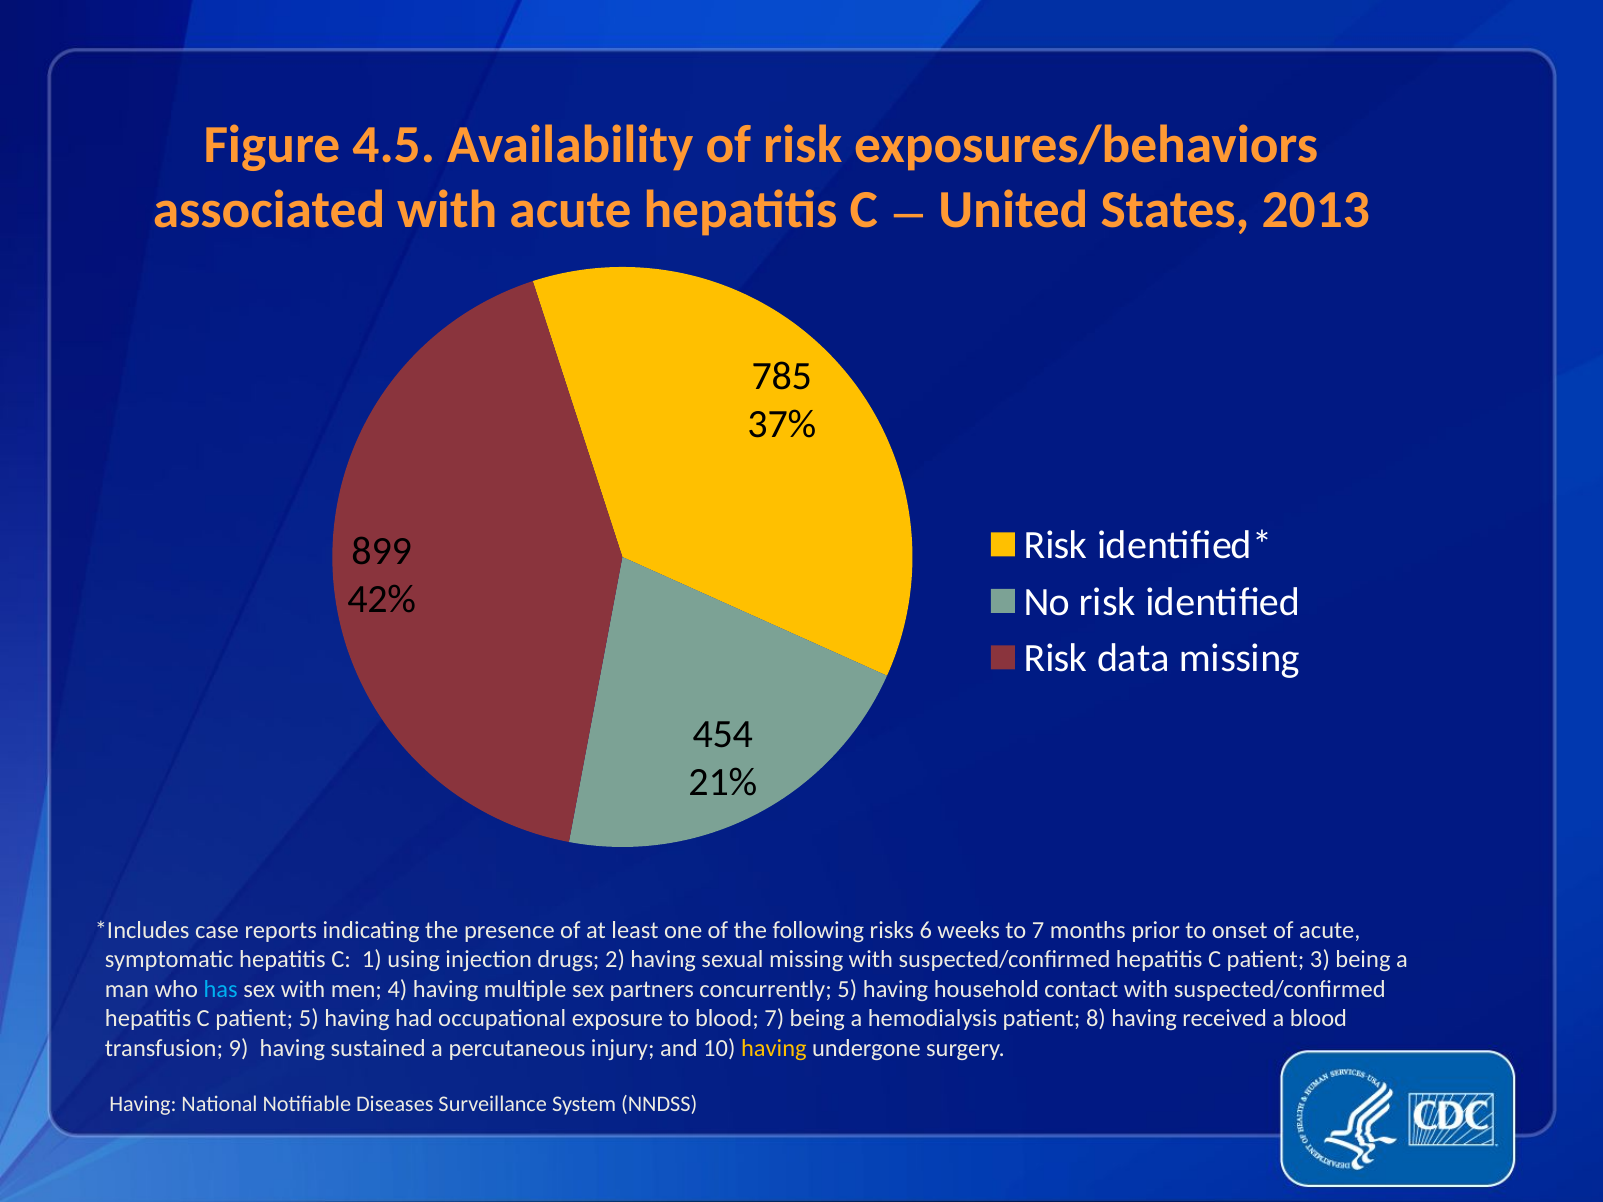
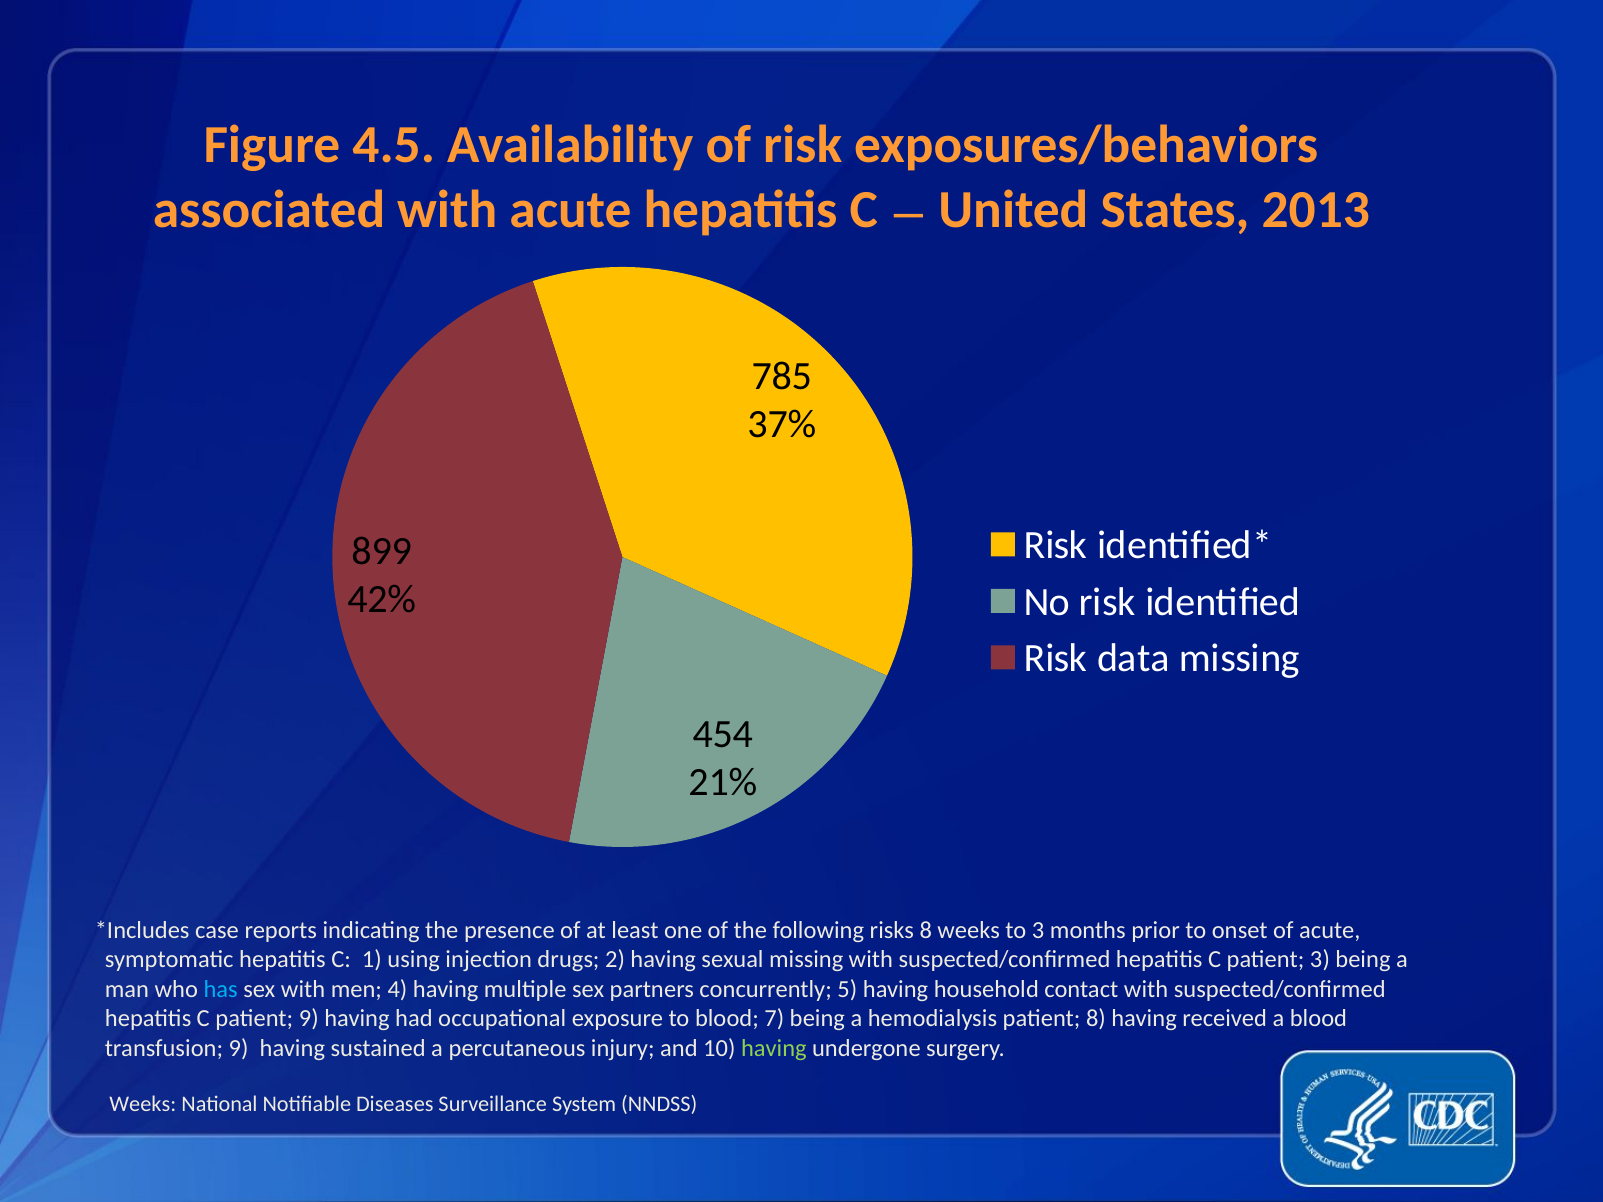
risks 6: 6 -> 8 (926, 931)
to 7: 7 -> 3 (1038, 931)
patient 5: 5 -> 9 (309, 1019)
having colour: yellow -> light green (774, 1048)
Having: Having -> Weeks (143, 1105)
